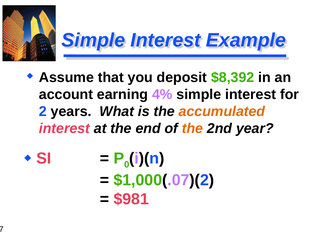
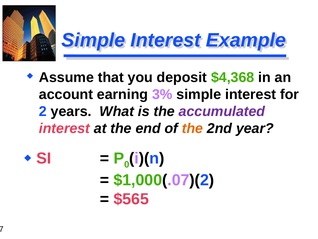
$8,392: $8,392 -> $4,368 (233, 77)
4%: 4% -> 3% (162, 94)
accumulated colour: orange -> purple (222, 111)
$981: $981 -> $565 (131, 199)
